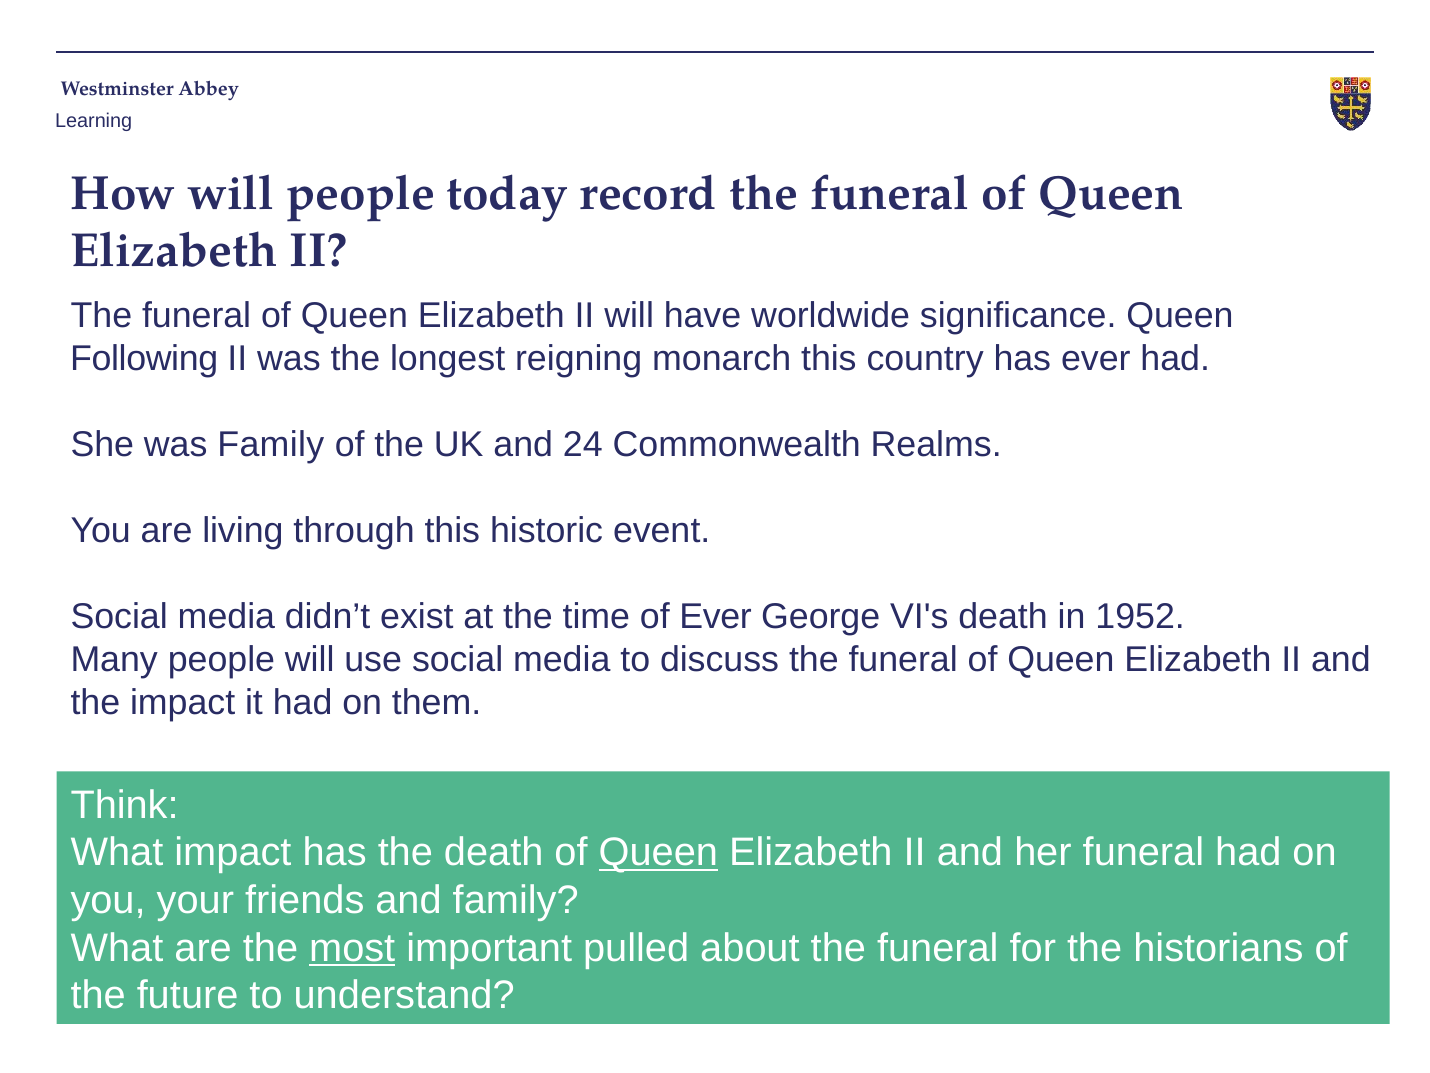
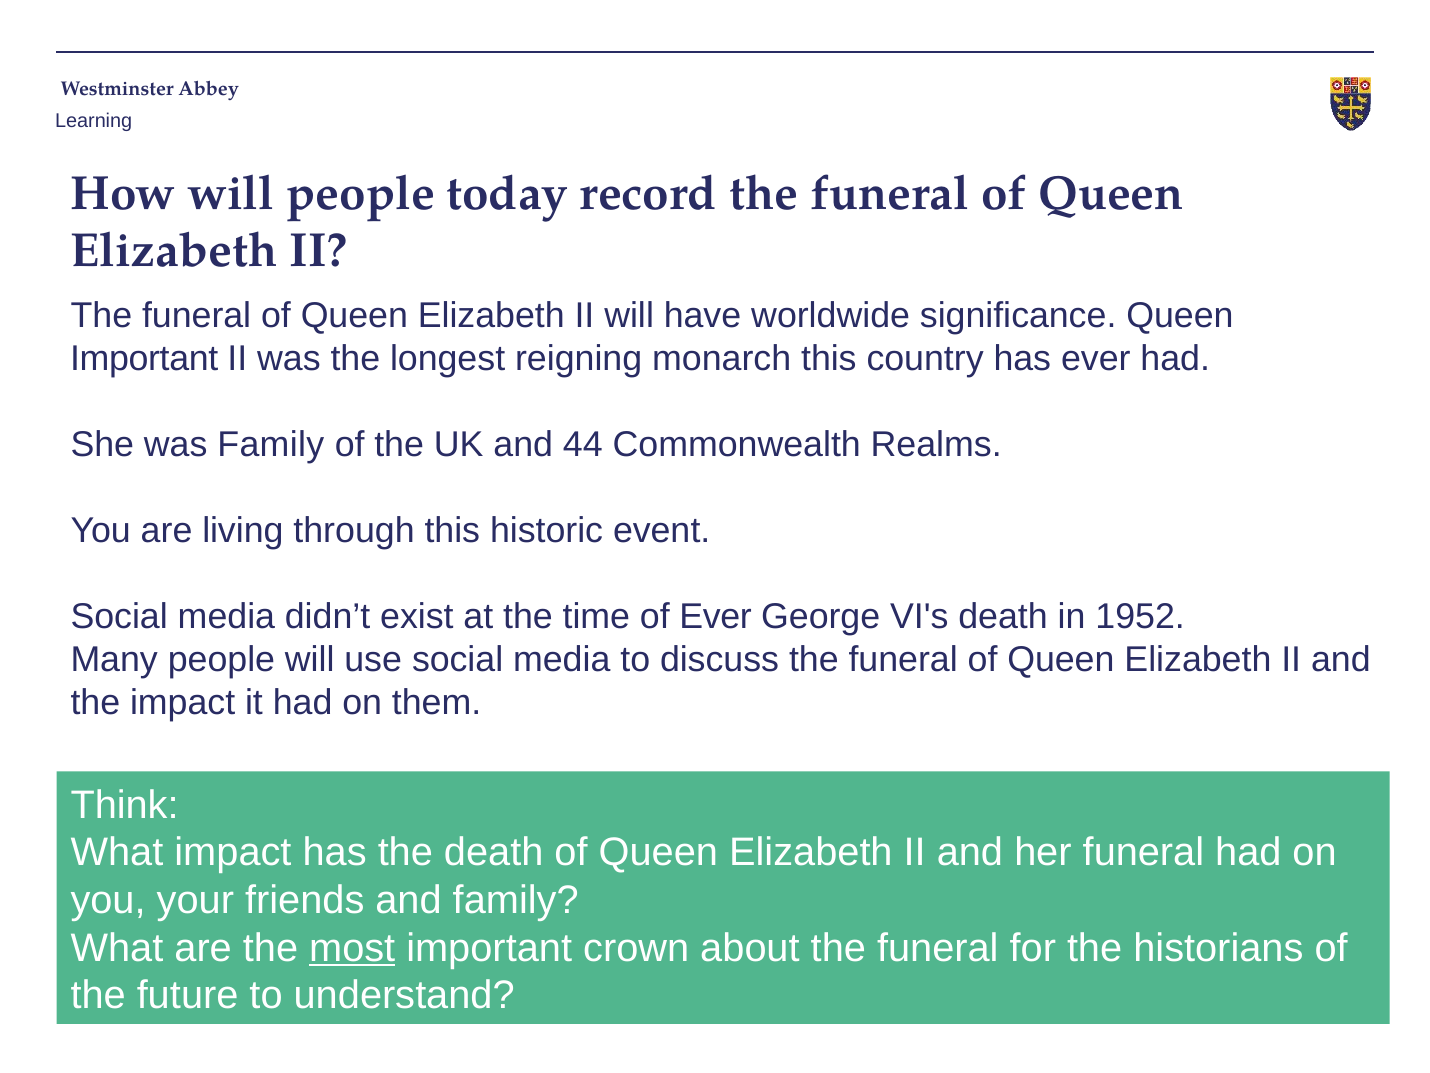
Following: Following -> Important (144, 359)
24: 24 -> 44 (583, 445)
Queen underline: present -> none (658, 852)
pulled: pulled -> crown (636, 948)
